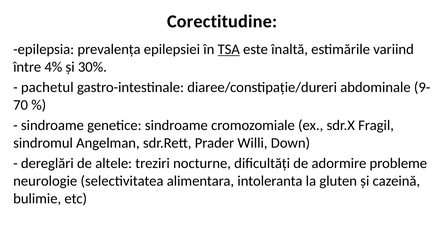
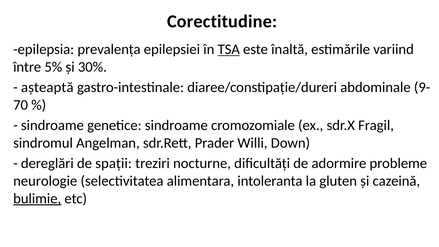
4%: 4% -> 5% (53, 67)
pachetul: pachetul -> așteaptă (47, 87)
altele: altele -> spații (114, 163)
bulimie underline: none -> present (37, 199)
